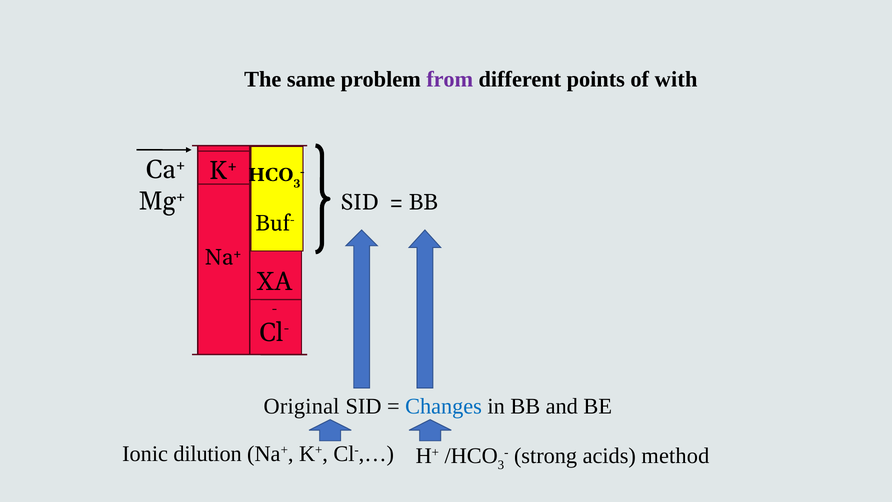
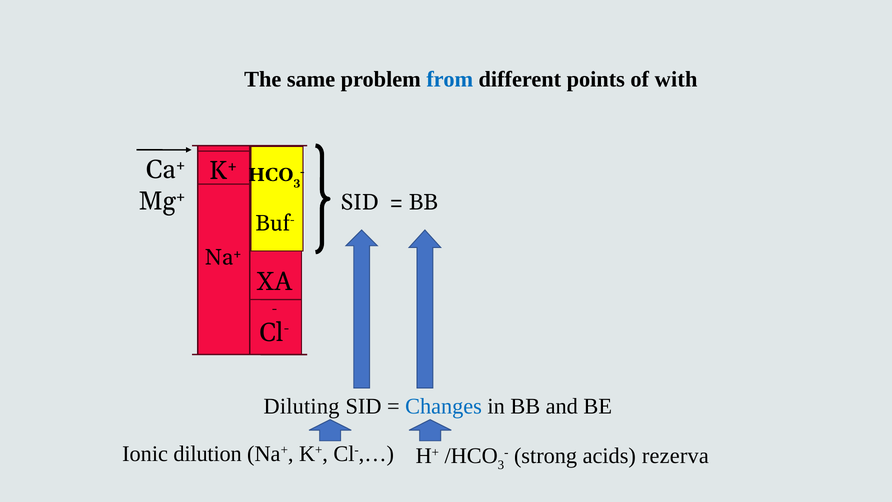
from colour: purple -> blue (450, 79)
Original: Original -> Diluting (302, 406)
method: method -> rezerva (675, 456)
